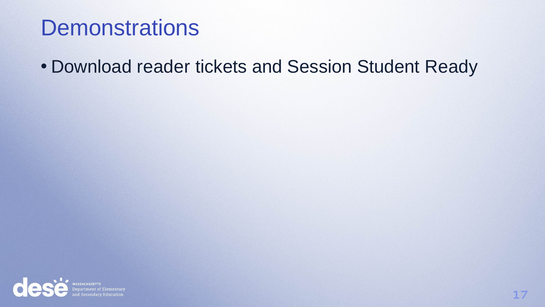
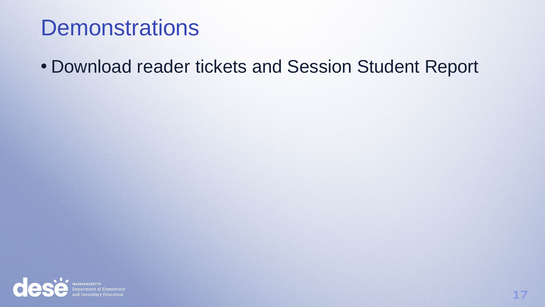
Ready: Ready -> Report (452, 67)
